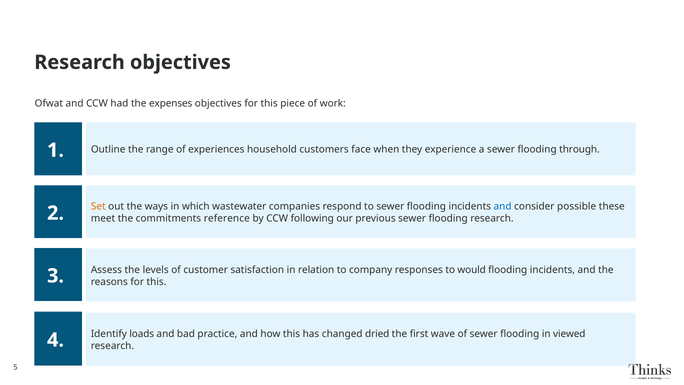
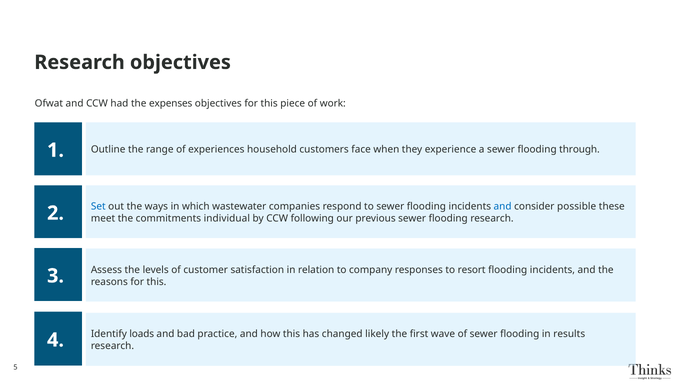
Set colour: orange -> blue (98, 206)
reference: reference -> individual (227, 218)
would: would -> resort (472, 270)
dried: dried -> likely (377, 334)
viewed: viewed -> results (569, 334)
